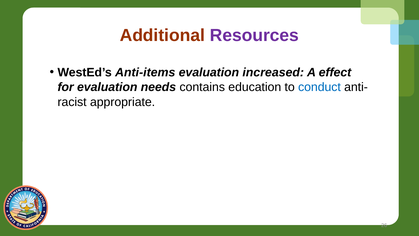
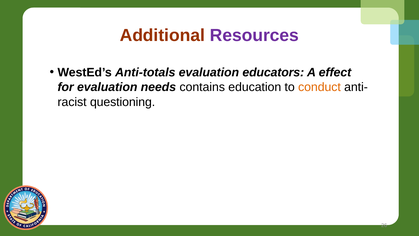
Anti-items: Anti-items -> Anti-totals (145, 72)
increased: increased -> educators (273, 72)
conduct colour: blue -> orange (319, 87)
appropriate: appropriate -> questioning (123, 102)
